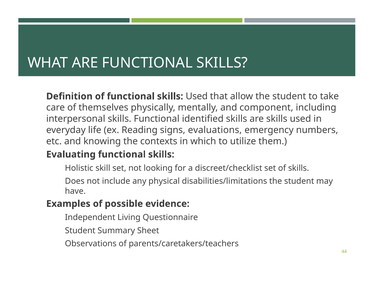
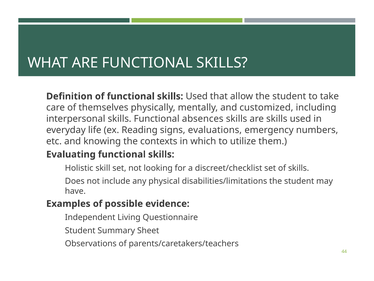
component: component -> customized (266, 107)
identified: identified -> absences (203, 119)
